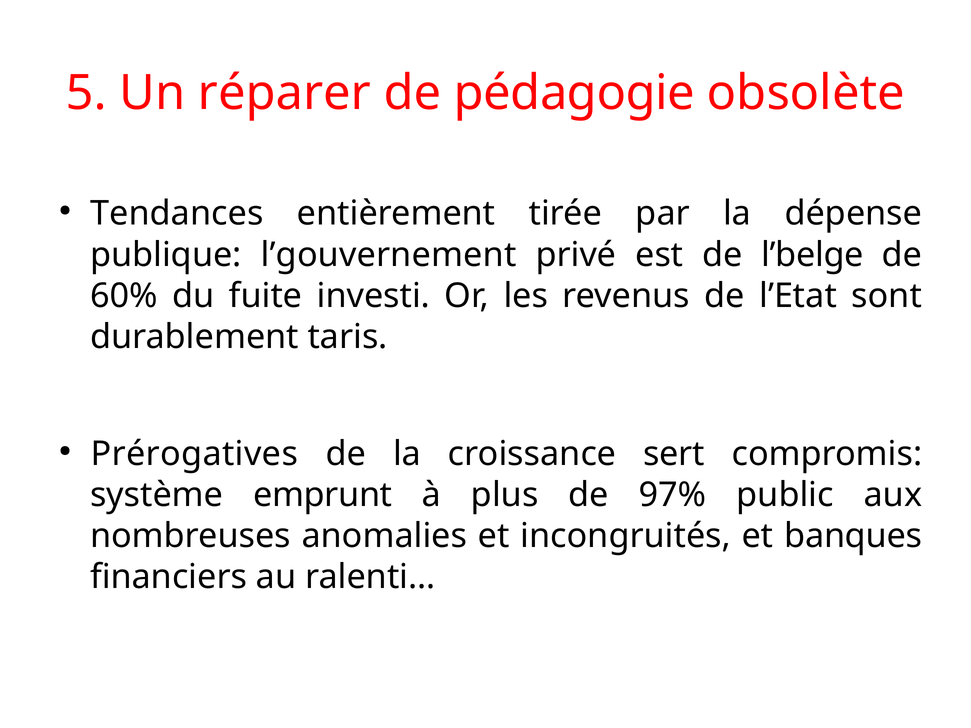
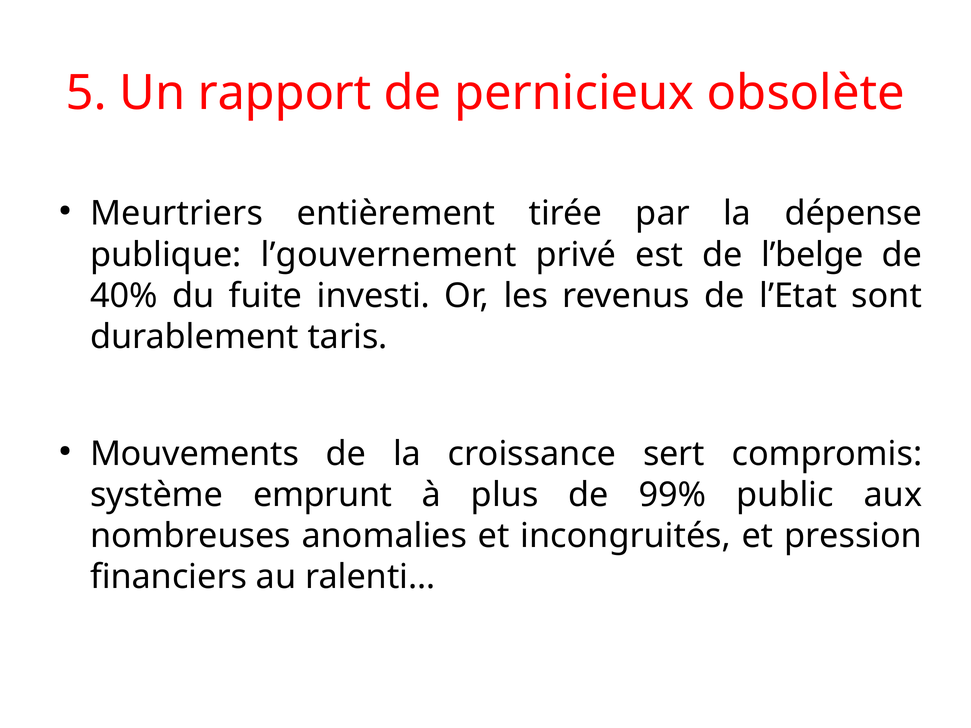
réparer: réparer -> rapport (285, 93)
pédagogie: pédagogie -> pernicieux (574, 93)
Tendances: Tendances -> Meurtriers (177, 214)
60%: 60% -> 40% (124, 296)
Prérogatives: Prérogatives -> Mouvements (195, 454)
97%: 97% -> 99% (673, 495)
banques: banques -> pression (853, 536)
